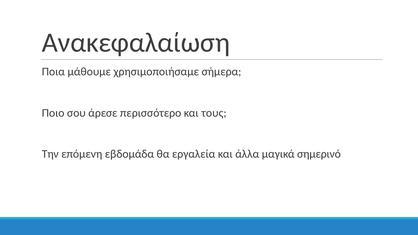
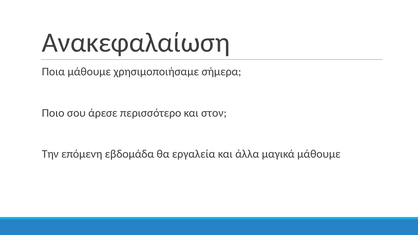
τους: τους -> στον (214, 113)
μαγικά σημερινό: σημερινό -> μάθουμε (319, 154)
